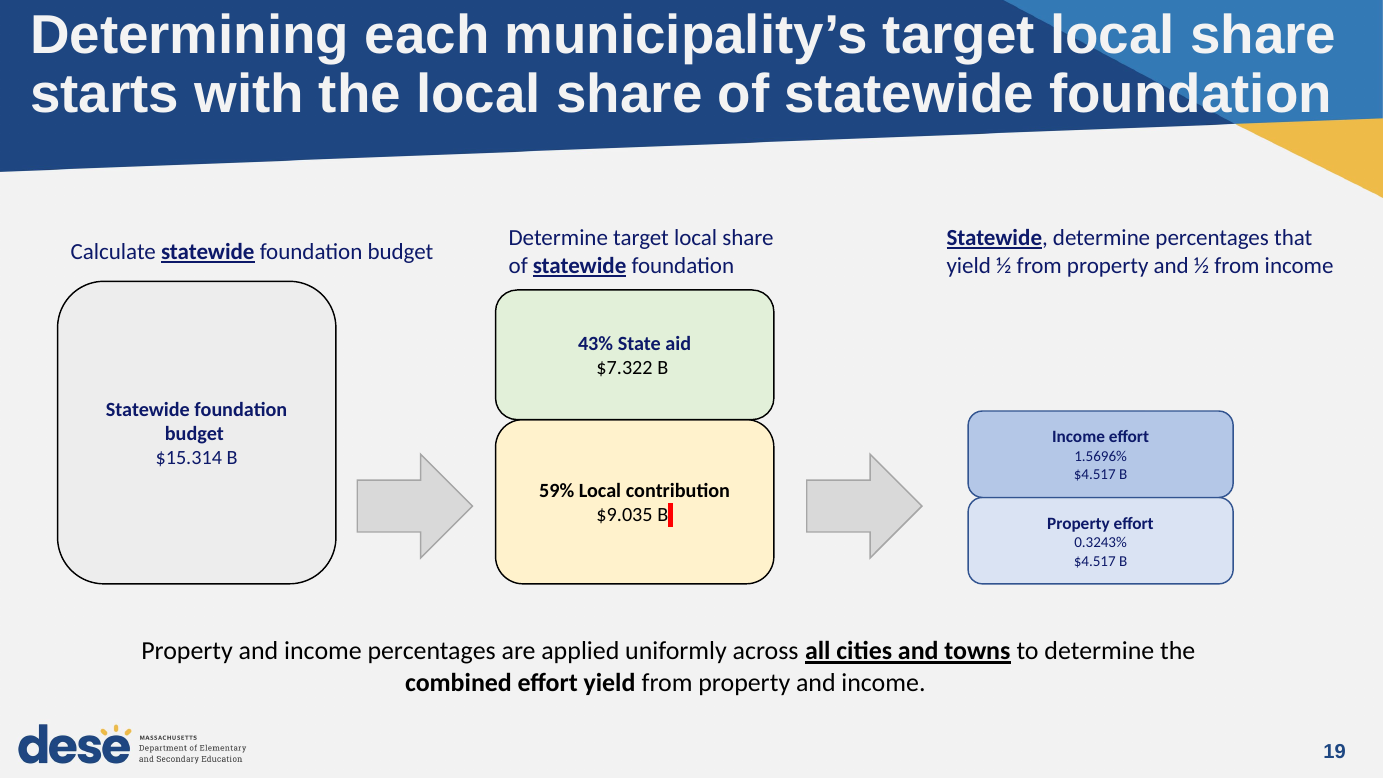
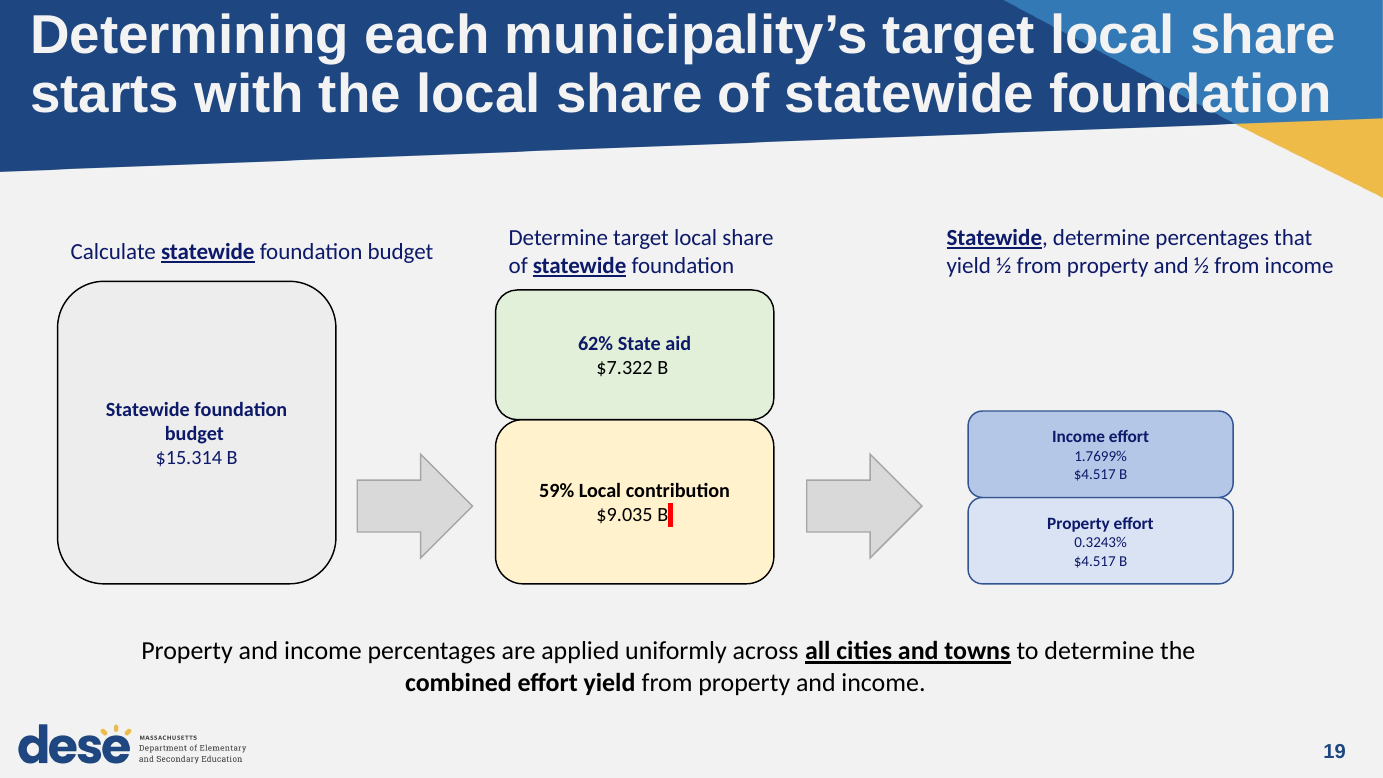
43%: 43% -> 62% (596, 344)
1.5696%: 1.5696% -> 1.7699% (1101, 457)
